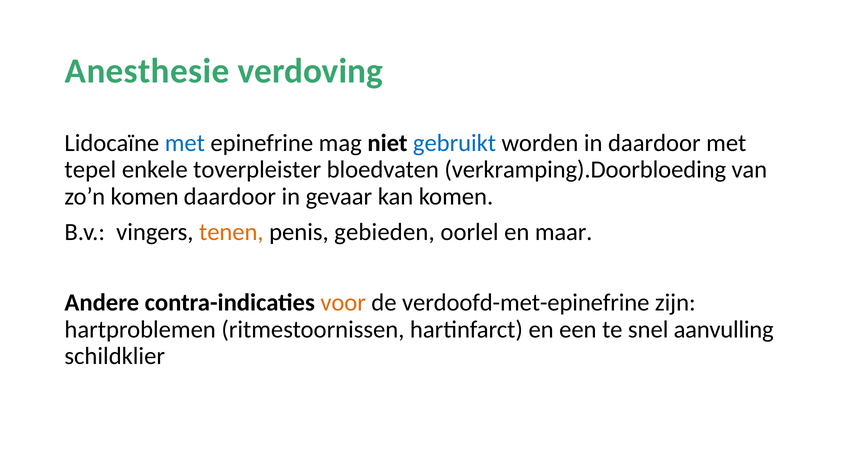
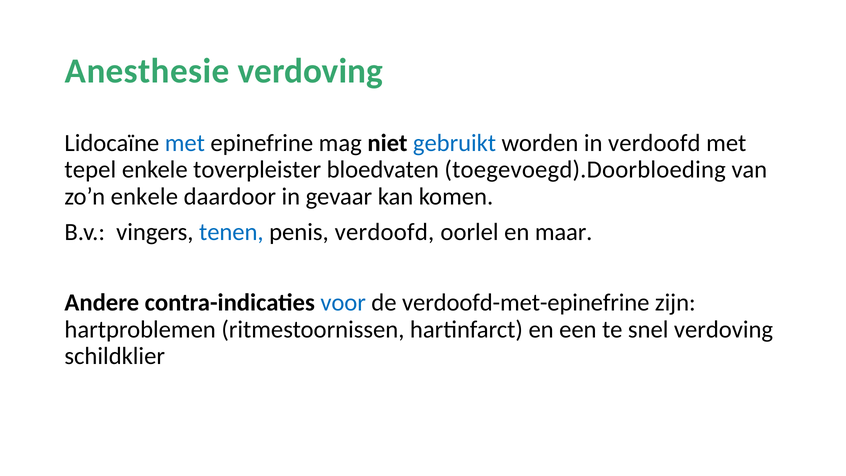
in daardoor: daardoor -> verdoofd (654, 143)
verkramping).Doorbloeding: verkramping).Doorbloeding -> toegevoegd).Doorbloeding (585, 170)
zo’n komen: komen -> enkele (144, 196)
tenen colour: orange -> blue (231, 232)
penis gebieden: gebieden -> verdoofd (384, 232)
voor colour: orange -> blue (343, 303)
snel aanvulling: aanvulling -> verdoving (724, 329)
